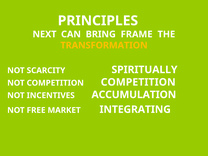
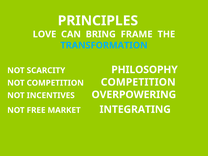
NEXT: NEXT -> LOVE (45, 34)
TRANSFORMATION colour: yellow -> light blue (104, 45)
SPIRITUALLY: SPIRITUALLY -> PHILOSOPHY (145, 70)
ACCUMULATION: ACCUMULATION -> OVERPOWERING (134, 95)
